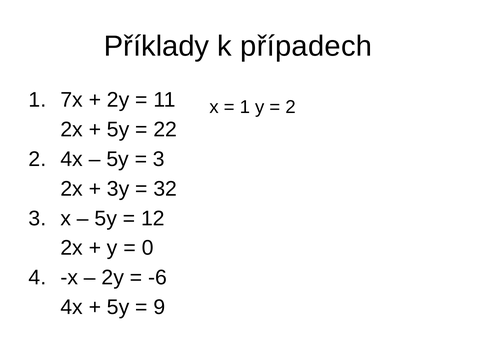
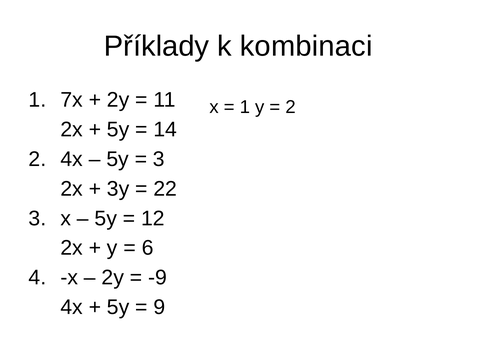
případech: případech -> kombinaci (306, 46)
22: 22 -> 14 (165, 130)
32: 32 -> 22 (165, 189)
0: 0 -> 6 (148, 249)
-6: -6 -> -9 (158, 278)
